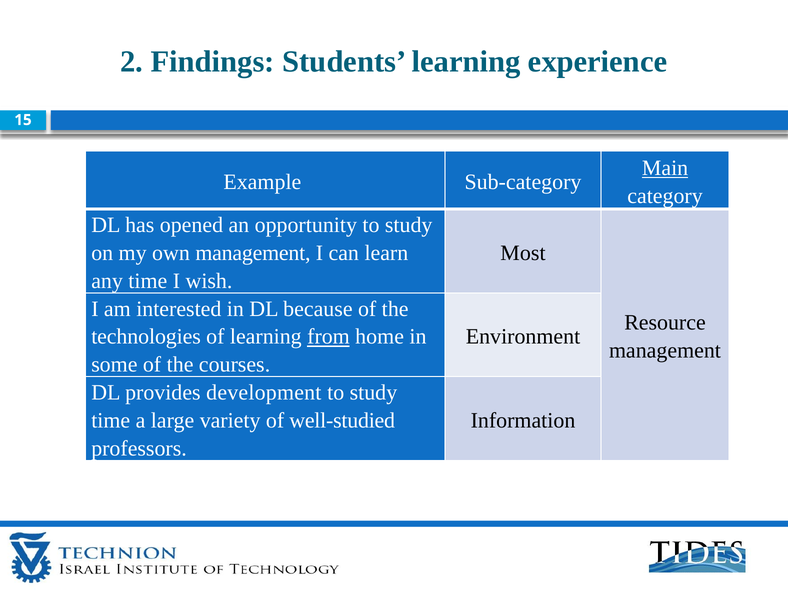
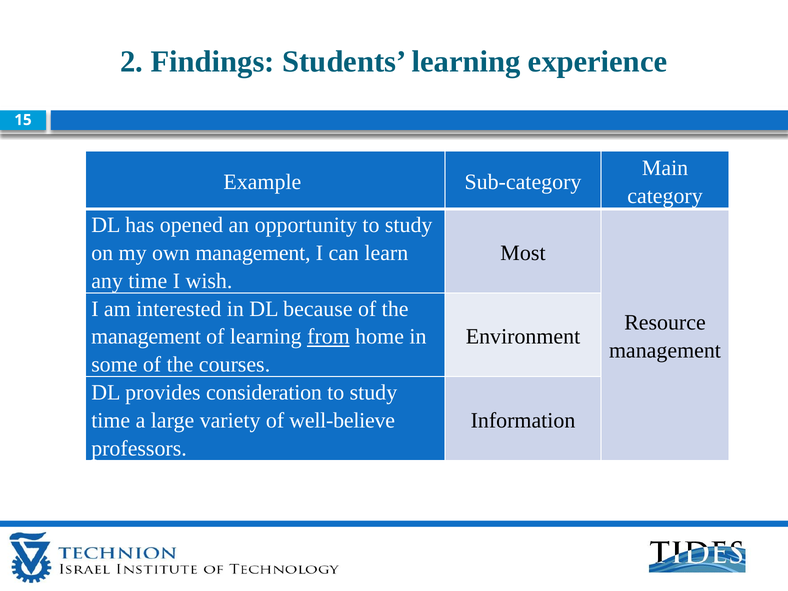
Main underline: present -> none (665, 168)
technologies: technologies -> management (146, 337)
development: development -> consideration (264, 393)
well-studied: well-studied -> well-believe (342, 420)
